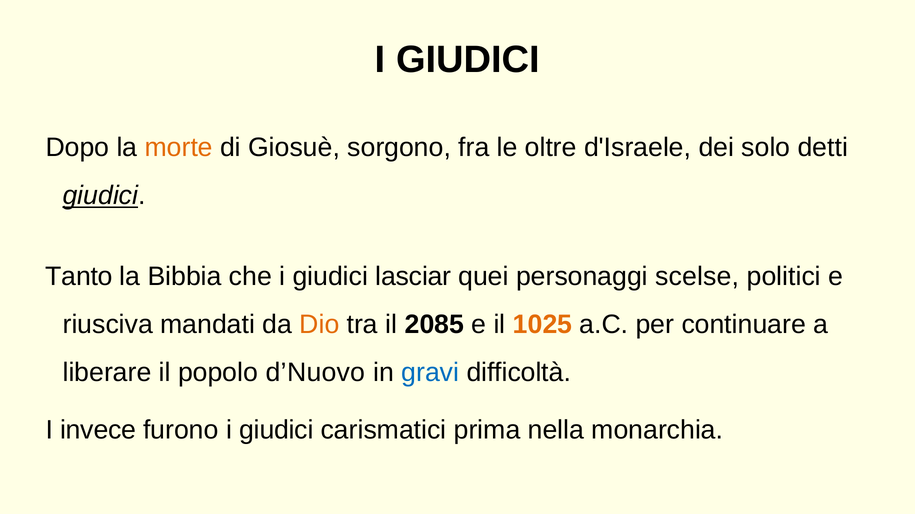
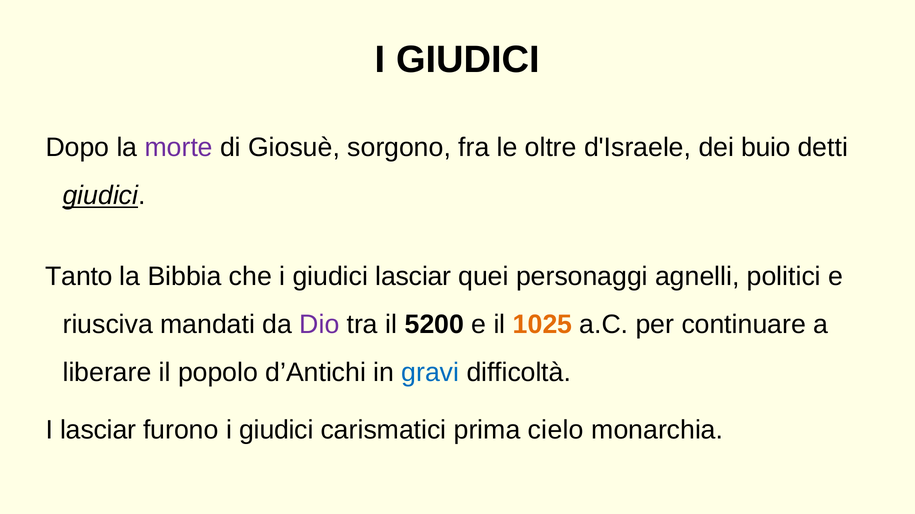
morte colour: orange -> purple (179, 148)
solo: solo -> buio (766, 148)
scelse: scelse -> agnelli (697, 277)
Dio colour: orange -> purple (319, 325)
2085: 2085 -> 5200 (434, 325)
d’Nuovo: d’Nuovo -> d’Antichi (316, 373)
I invece: invece -> lasciar (98, 430)
nella: nella -> cielo (556, 430)
